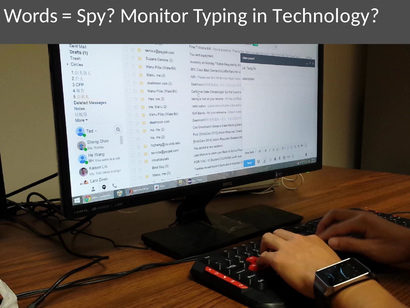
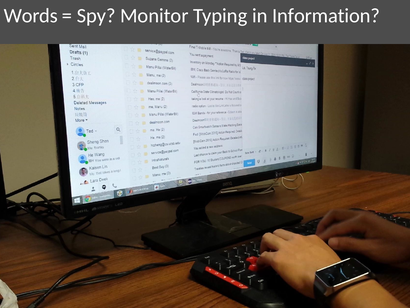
Technology: Technology -> Information (326, 16)
